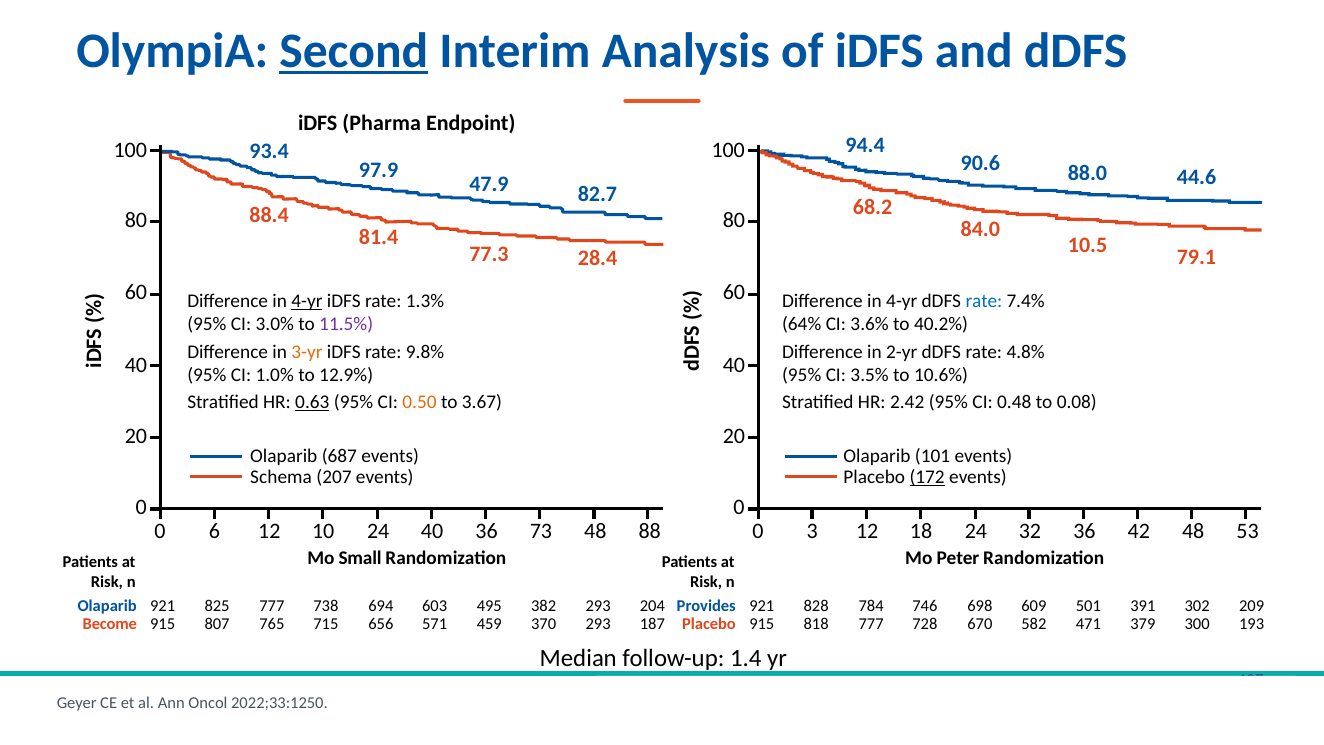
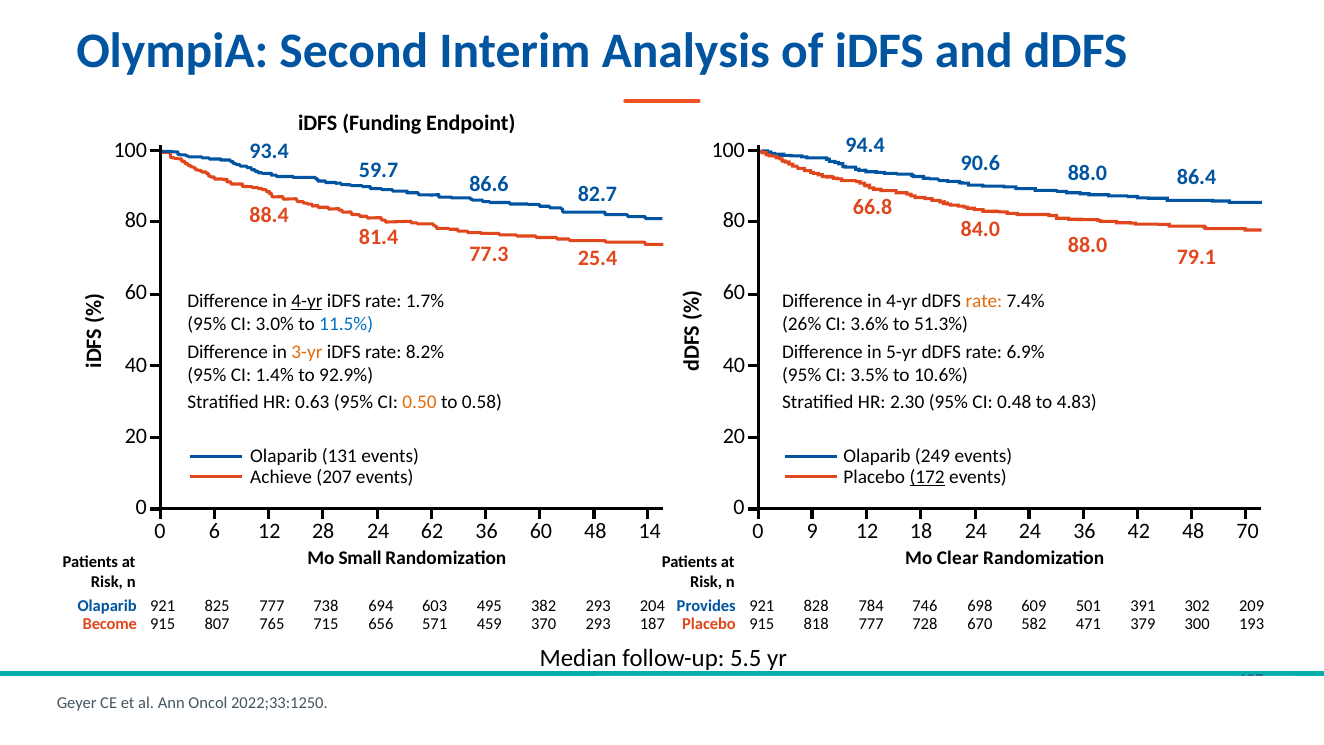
Second underline: present -> none (354, 51)
Pharma: Pharma -> Funding (382, 123)
44.6: 44.6 -> 86.4 (1197, 177)
97.9: 97.9 -> 59.7 (379, 170)
47.9: 47.9 -> 86.6 (489, 184)
68.2: 68.2 -> 66.8 (873, 207)
10.5: 10.5 -> 88.0 (1088, 245)
28.4: 28.4 -> 25.4 (598, 258)
rate colour: blue -> orange (984, 301)
1.3%: 1.3% -> 1.7% (425, 301)
11.5% colour: purple -> blue (346, 324)
64%: 64% -> 26% (802, 324)
40.2%: 40.2% -> 51.3% (941, 324)
9.8%: 9.8% -> 8.2% (425, 352)
2-yr: 2-yr -> 5-yr (902, 352)
4.8%: 4.8% -> 6.9% (1026, 352)
1.0%: 1.0% -> 1.4% (275, 375)
12.9%: 12.9% -> 92.9% (346, 375)
0.63 underline: present -> none (312, 402)
3.67: 3.67 -> 0.58 (482, 402)
2.42: 2.42 -> 2.30 (907, 402)
0.08: 0.08 -> 4.83 (1077, 402)
687: 687 -> 131 (339, 456)
101: 101 -> 249 (933, 456)
Schema: Schema -> Achieve (281, 477)
10: 10 -> 28 (323, 531)
24 40: 40 -> 62 (432, 531)
36 73: 73 -> 60 (541, 531)
88: 88 -> 14 (650, 531)
3: 3 -> 9 (812, 531)
24 32: 32 -> 24 (1030, 531)
53: 53 -> 70 (1248, 531)
Peter: Peter -> Clear (958, 558)
1.4: 1.4 -> 5.5 (746, 658)
